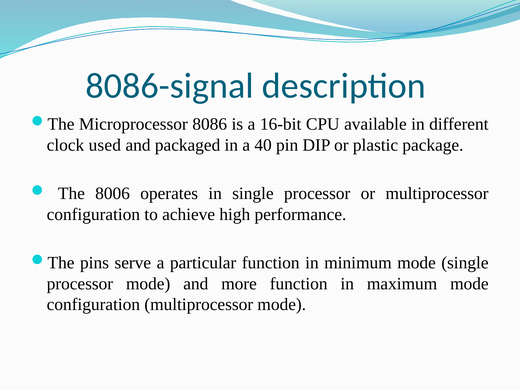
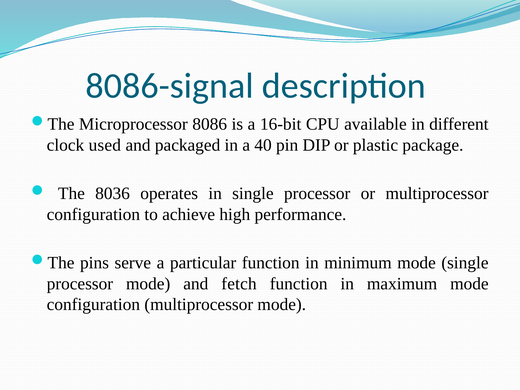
8006: 8006 -> 8036 (113, 194)
more: more -> fetch (239, 284)
